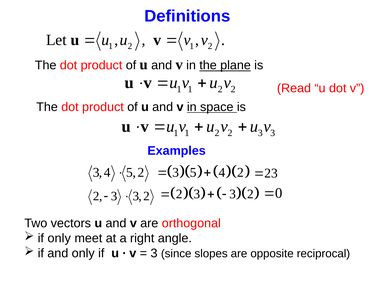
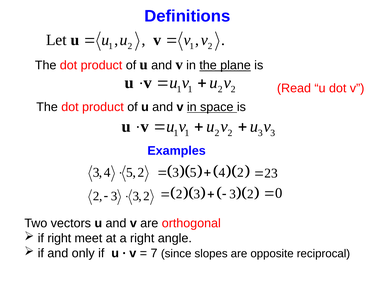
if only: only -> right (59, 238)
3: 3 -> 7 (154, 253)
